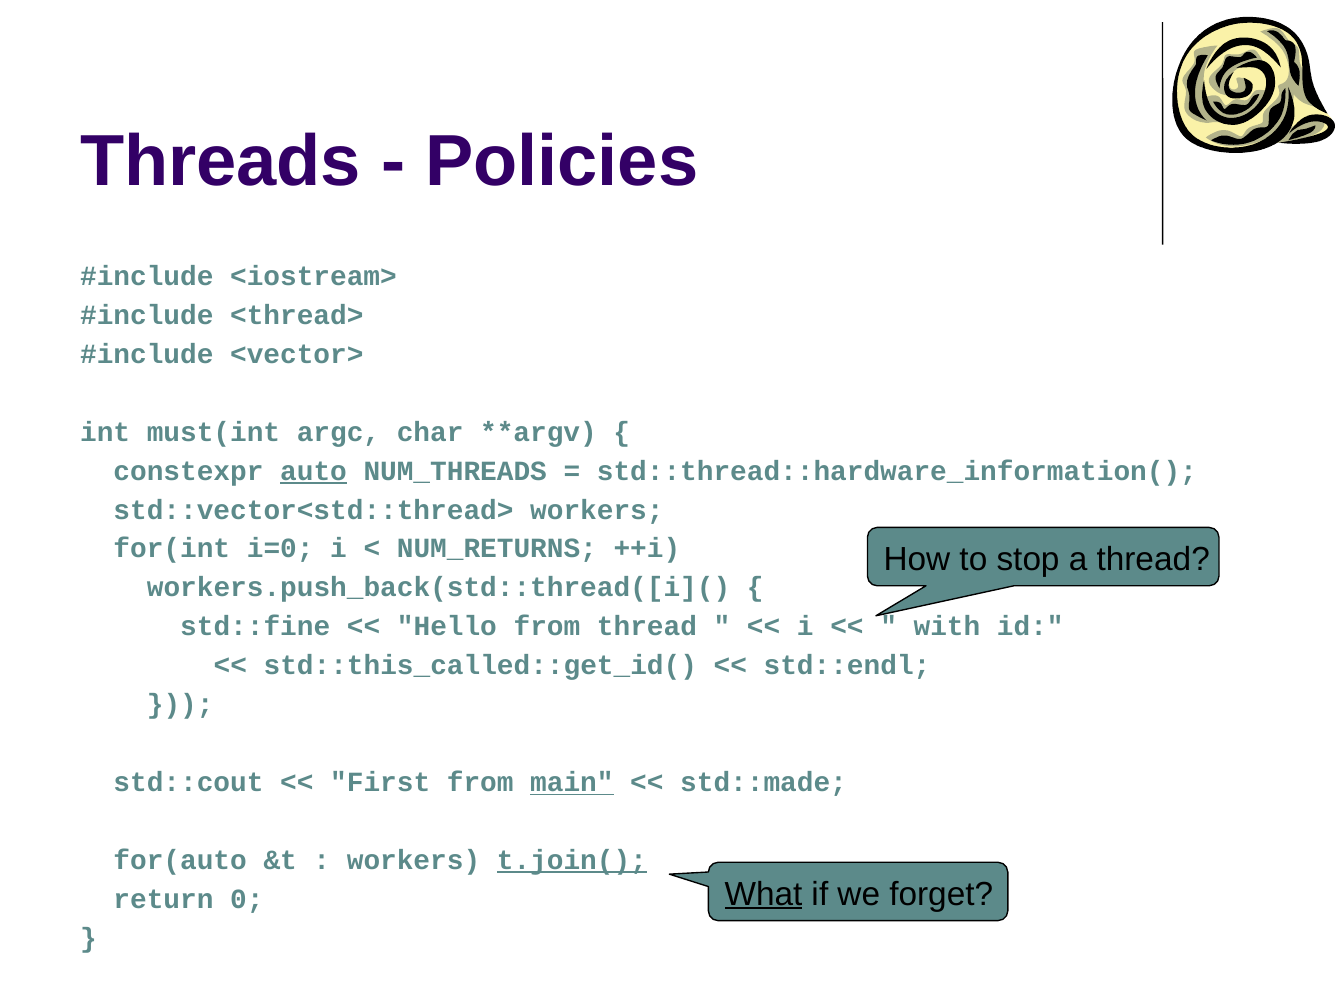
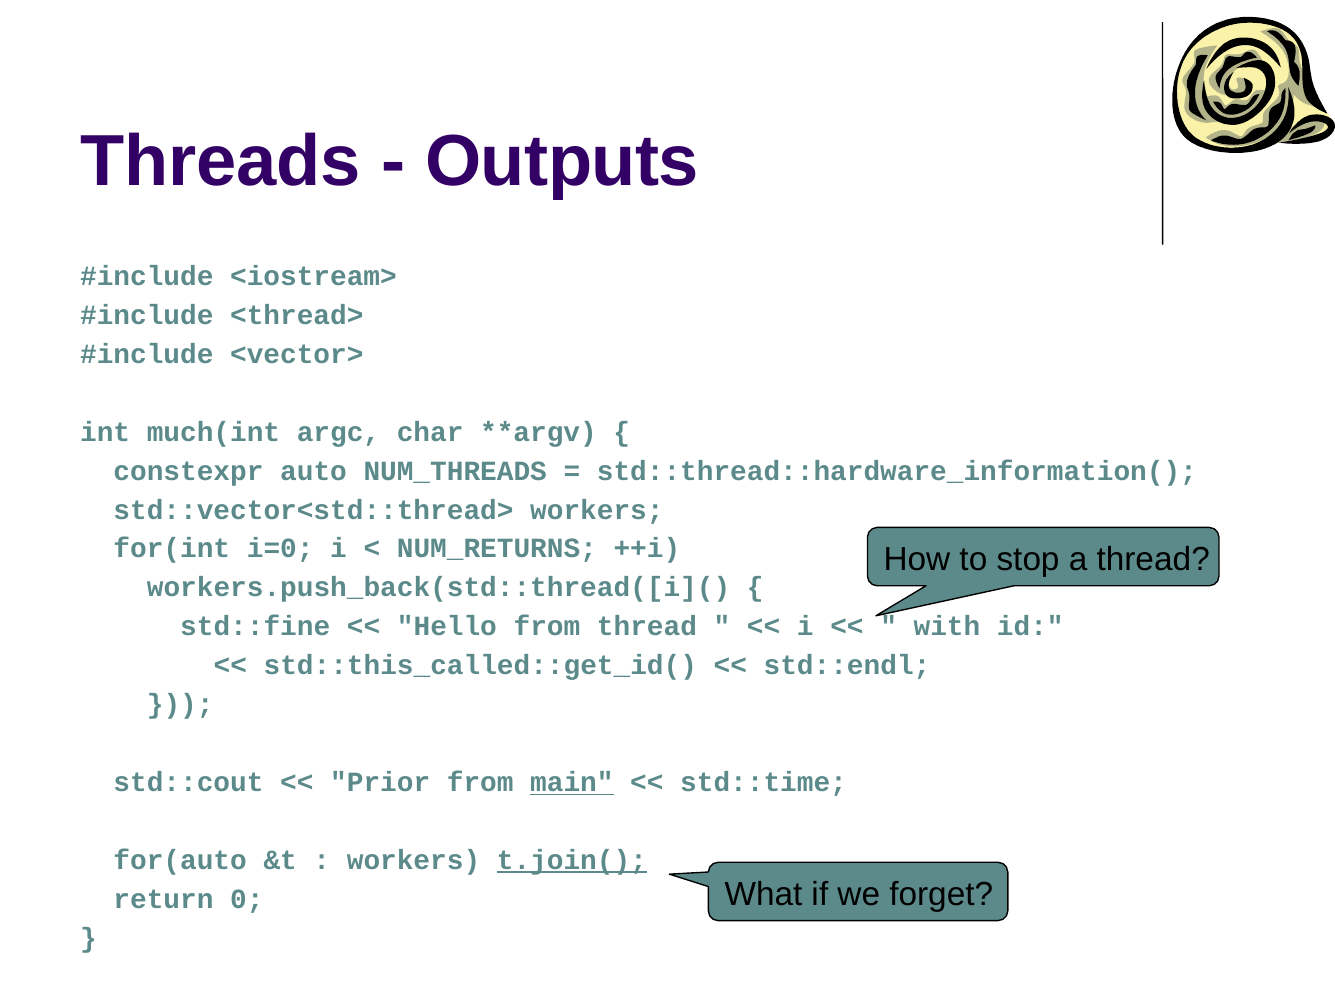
Policies: Policies -> Outputs (562, 162)
must(int: must(int -> much(int (213, 432)
auto underline: present -> none (314, 471)
First: First -> Prior (380, 783)
std::made: std::made -> std::time (764, 783)
What underline: present -> none (763, 894)
